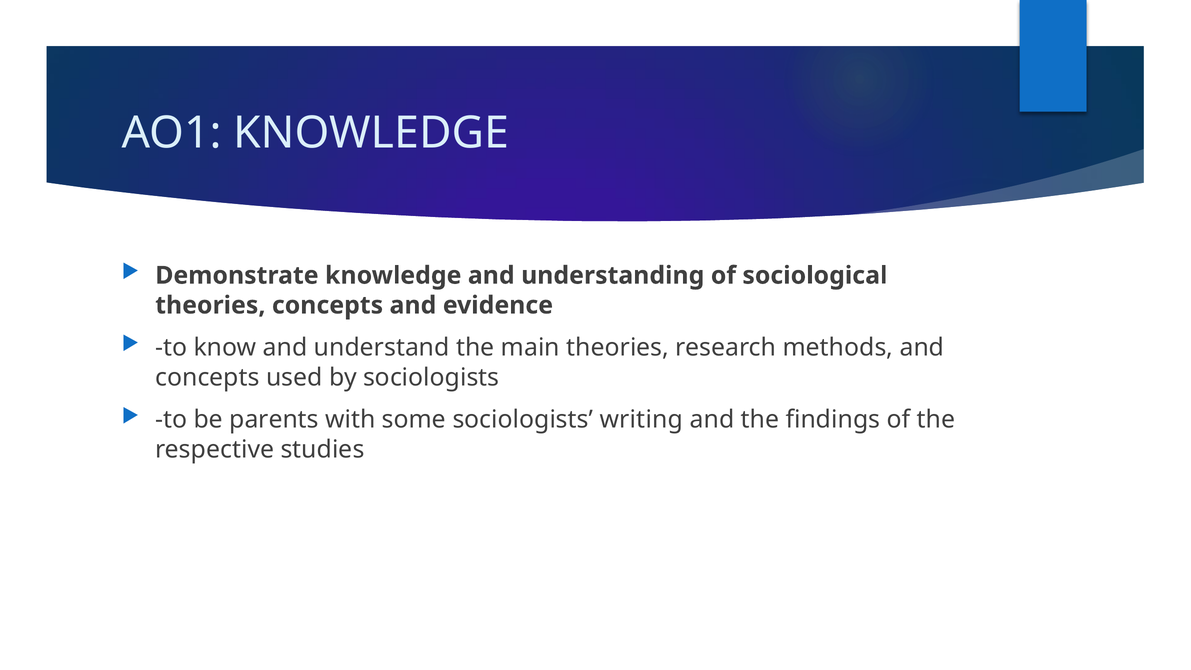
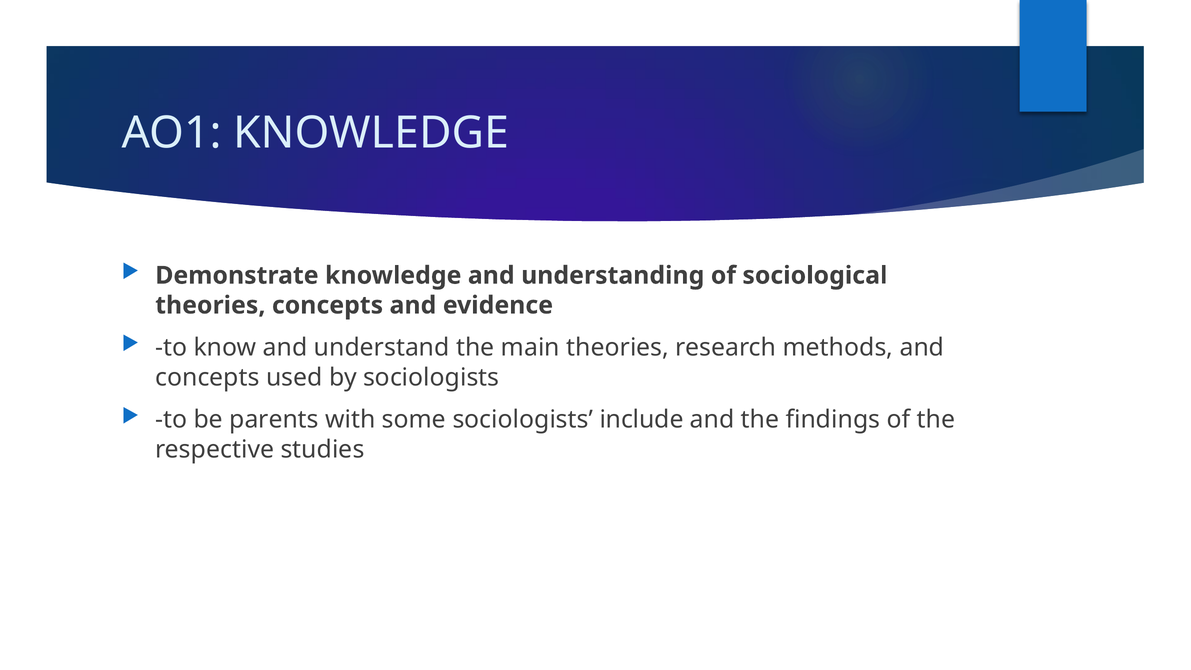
writing: writing -> include (642, 420)
